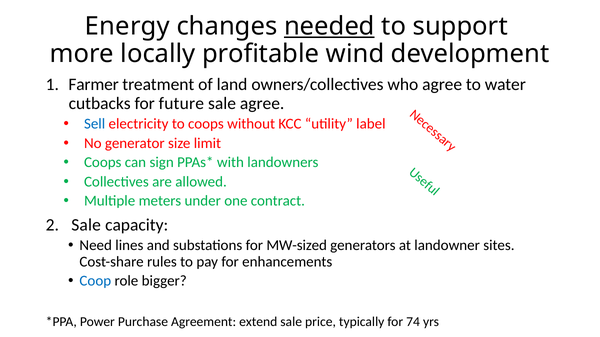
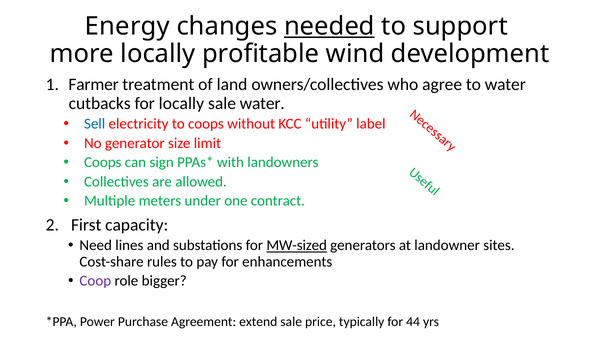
for future: future -> locally (181, 103)
sale agree: agree -> water (262, 103)
Sale: Sale -> First (86, 225)
MW-sized underline: none -> present (297, 246)
Coop colour: blue -> purple (95, 281)
74: 74 -> 44 (413, 322)
